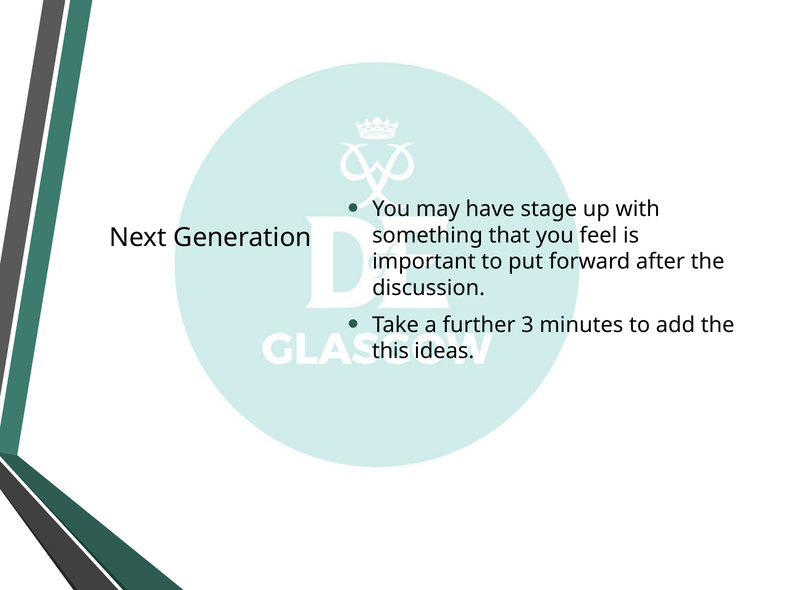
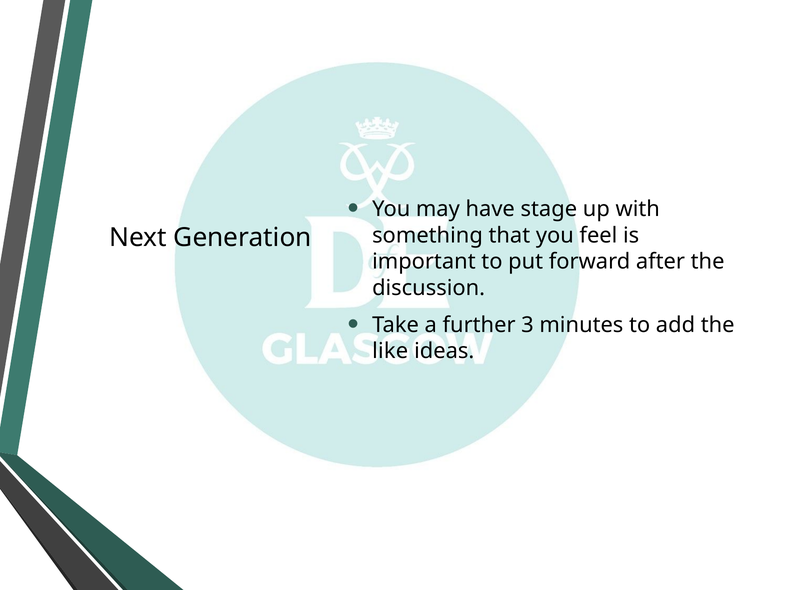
this: this -> like (390, 351)
